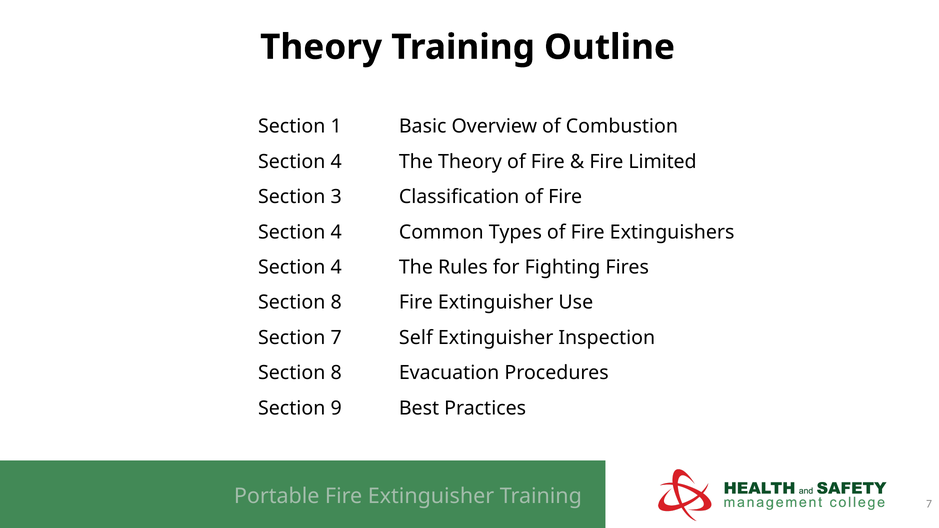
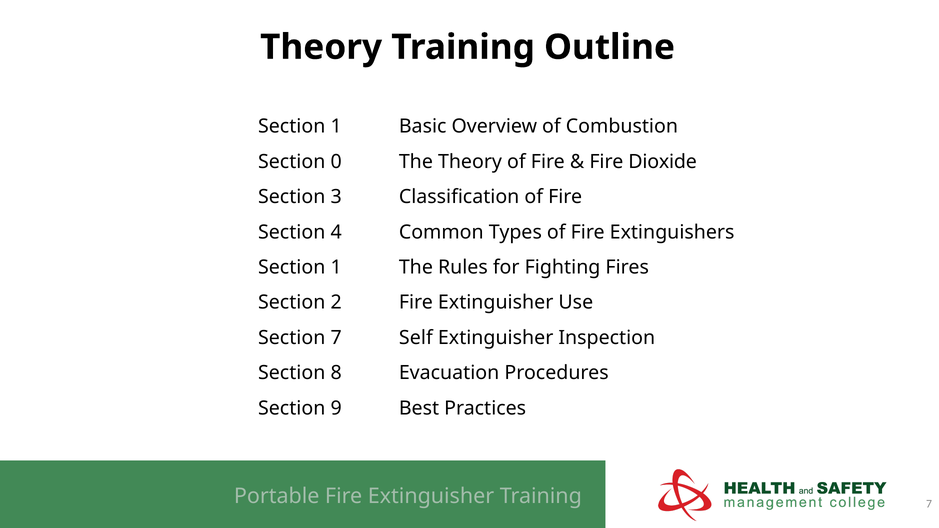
4: 4 -> 0 (336, 162)
Limited: Limited -> Dioxide (663, 162)
4: 4 -> 1 (336, 267)
8: 8 -> 2 (336, 303)
